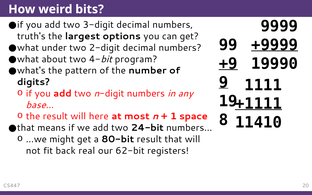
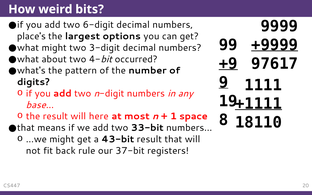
3-digit: 3-digit -> 6-digit (98, 25)
truth's: truth's -> place's (31, 36)
under: under -> might (54, 48)
2-digit: 2-digit -> 3-digit (104, 48)
program: program -> occurred (136, 59)
19990: 19990 -> 97617 (275, 64)
11410: 11410 -> 18110 (258, 123)
24-bit: 24-bit -> 33-bit (147, 128)
80-bit: 80-bit -> 43-bit (118, 139)
real: real -> rule (87, 151)
62-bit: 62-bit -> 37-bit (130, 151)
